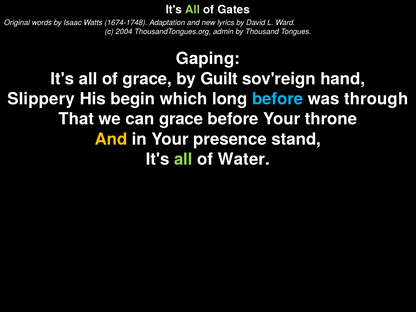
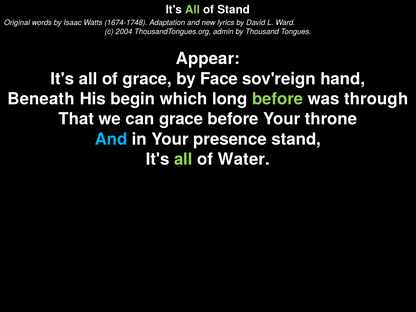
of Gates: Gates -> Stand (234, 10)
Gaping: Gaping -> Appear (208, 59)
Guilt: Guilt -> Face (219, 79)
Slippery: Slippery -> Beneath (41, 99)
before colour: light blue -> light green (278, 99)
And colour: yellow -> light blue (111, 139)
